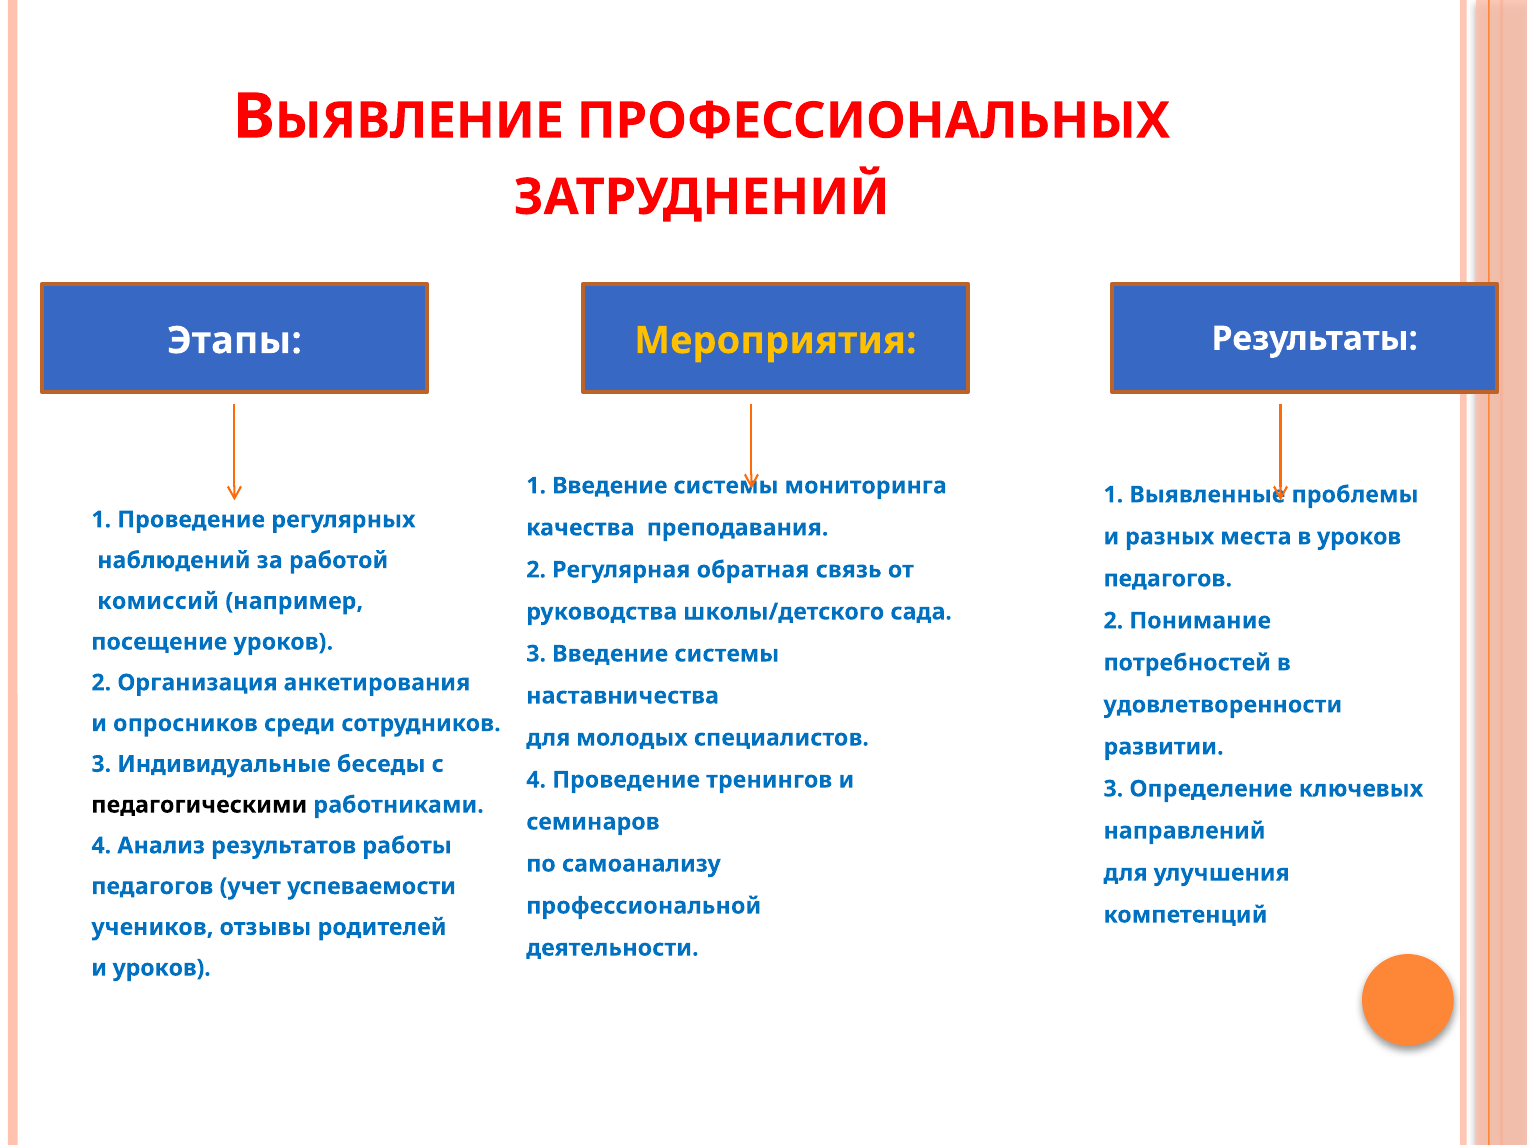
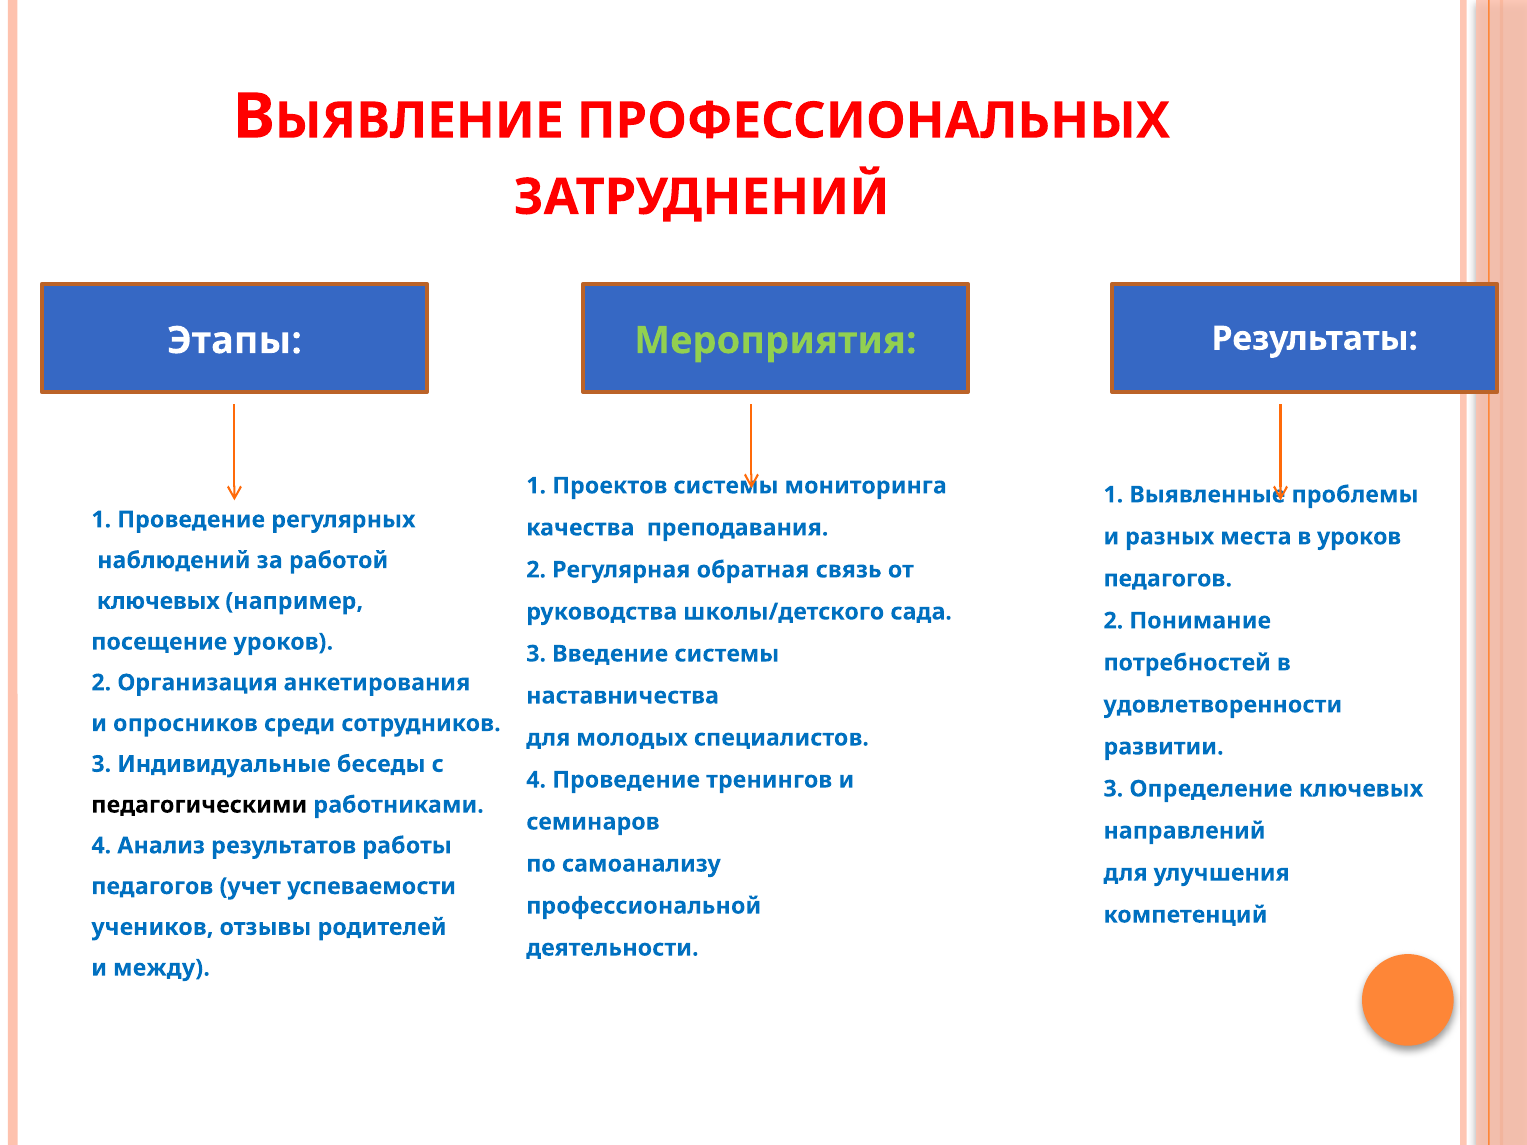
Мероприятия colour: yellow -> light green (775, 341)
1 Введение: Введение -> Проектов (610, 486)
комиссий: комиссий -> ключевых (158, 601)
и уроков: уроков -> между (161, 968)
